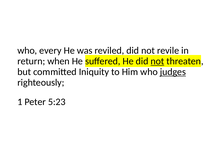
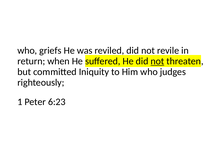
every: every -> griefs (50, 50)
judges underline: present -> none (173, 72)
5:23: 5:23 -> 6:23 (57, 102)
